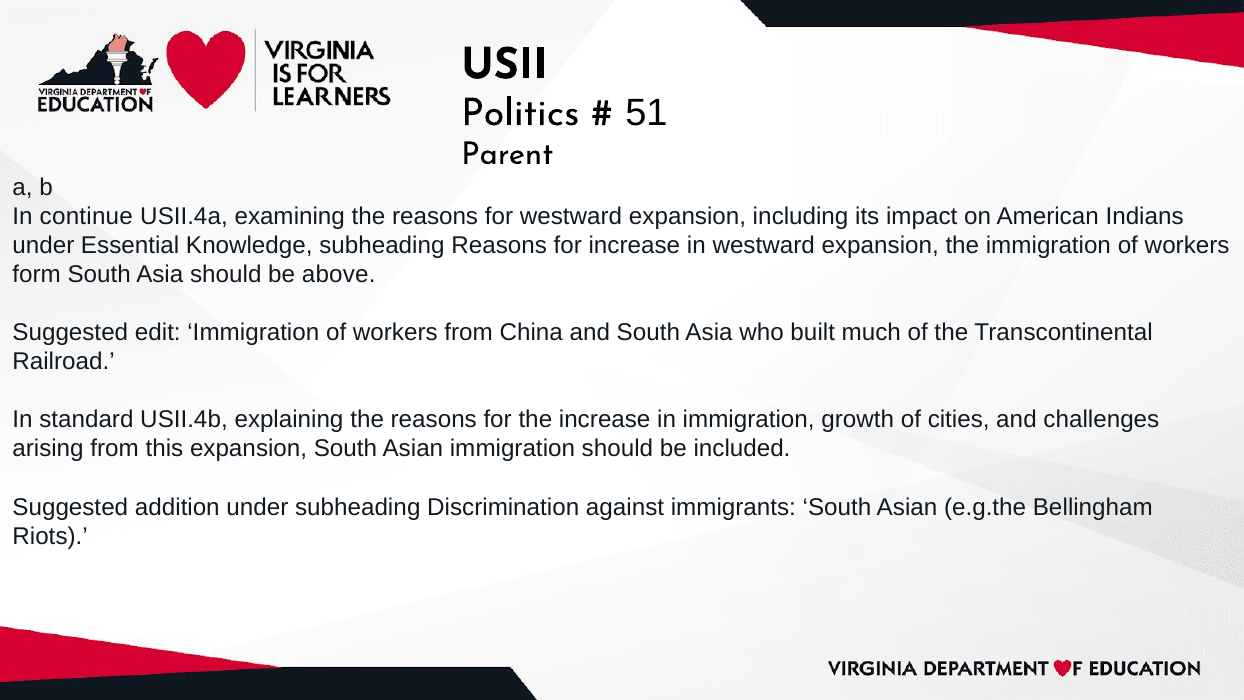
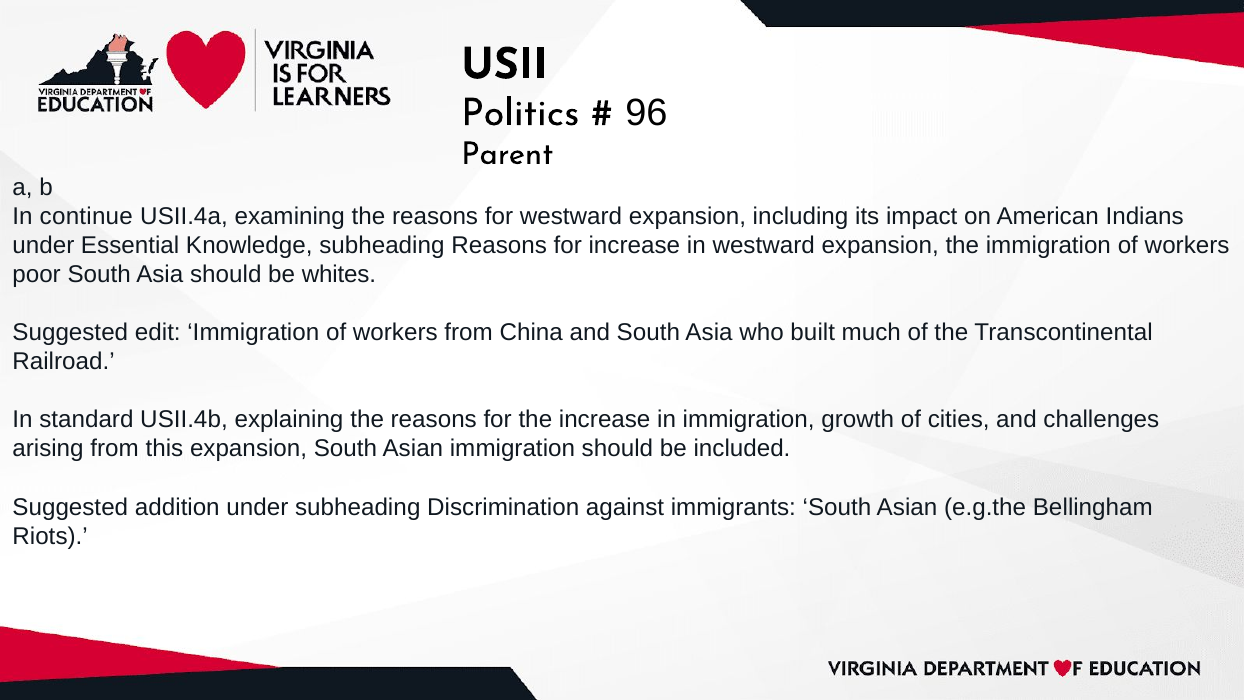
51: 51 -> 96 (646, 113)
form: form -> poor (37, 275)
above: above -> whites (339, 275)
